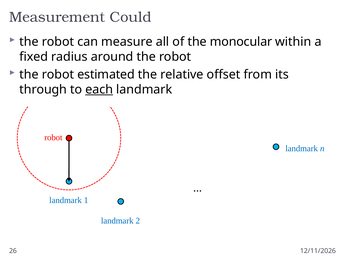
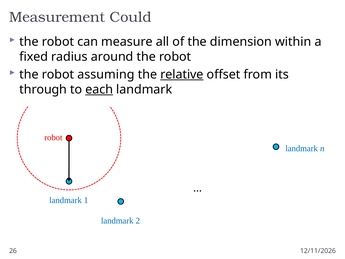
monocular: monocular -> dimension (241, 42)
estimated: estimated -> assuming (106, 74)
relative underline: none -> present (182, 74)
